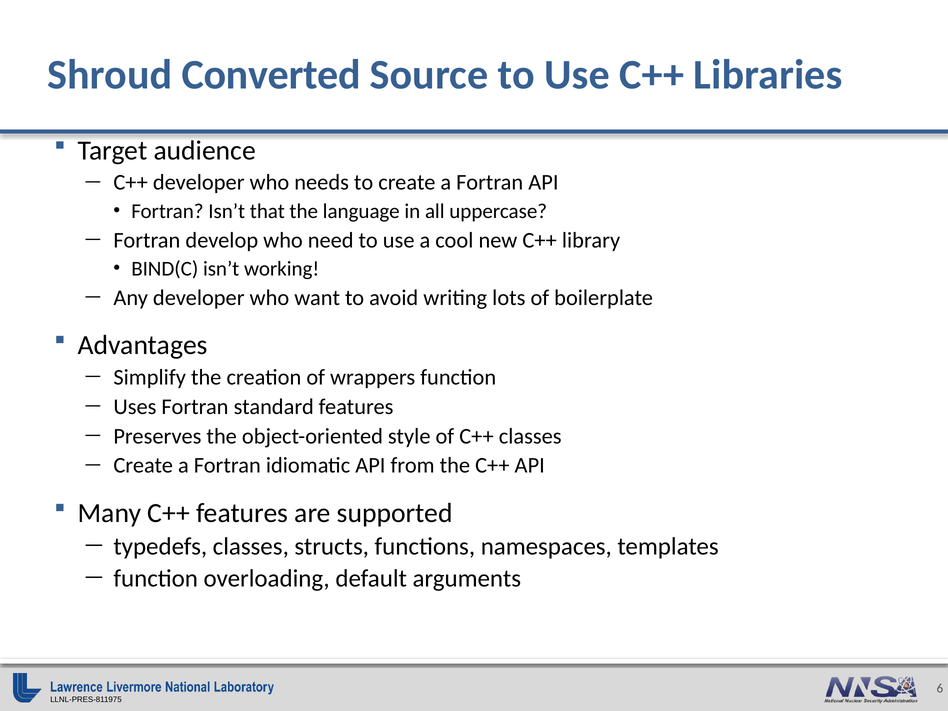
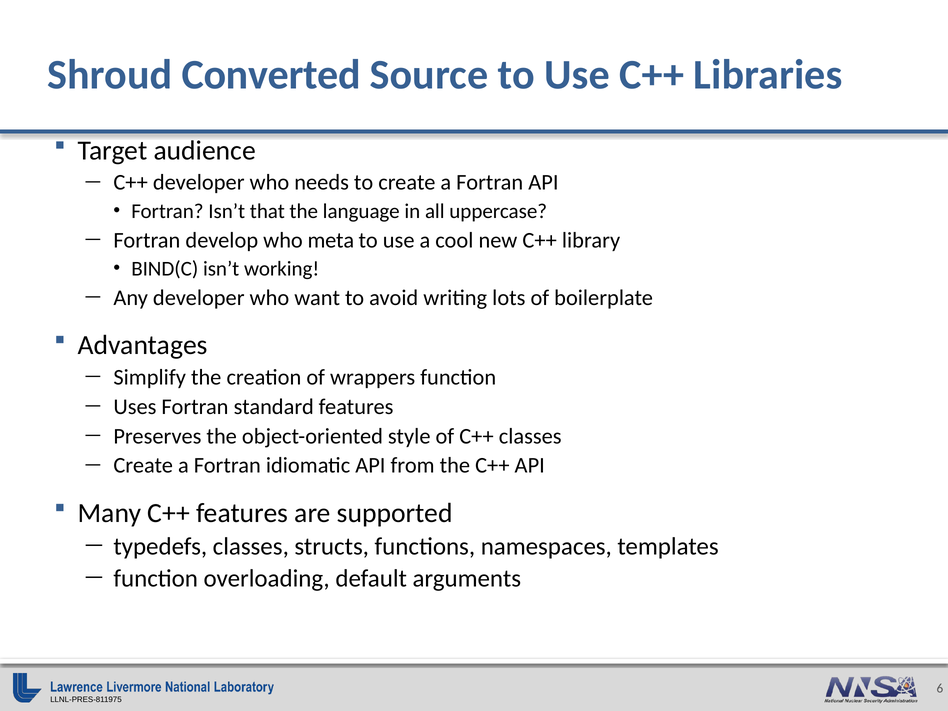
need: need -> meta (331, 240)
